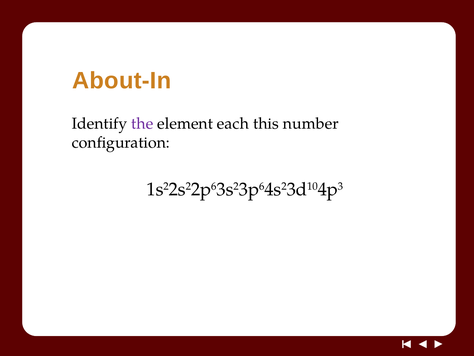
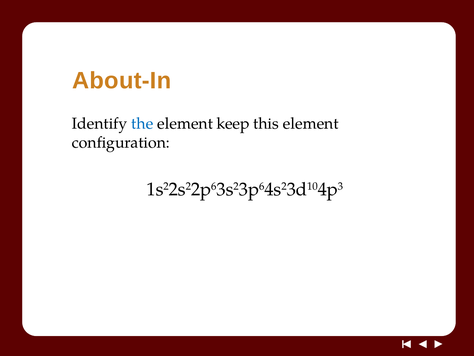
the colour: purple -> blue (142, 124)
each: each -> keep (233, 124)
this number: number -> element (311, 124)
